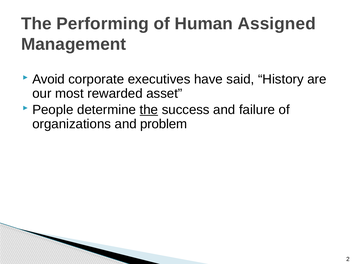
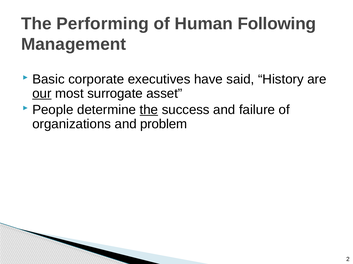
Assigned: Assigned -> Following (277, 24)
Avoid: Avoid -> Basic (48, 79)
our underline: none -> present (42, 94)
rewarded: rewarded -> surrogate (115, 94)
